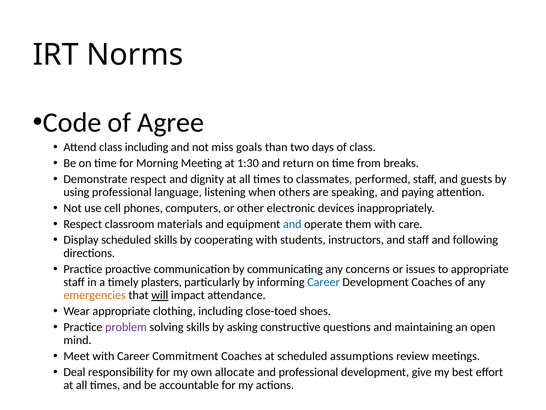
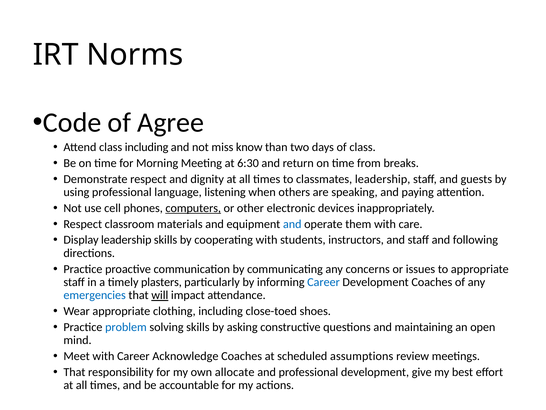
goals: goals -> know (249, 147)
1:30: 1:30 -> 6:30 (248, 163)
classmates performed: performed -> leadership (383, 179)
computers underline: none -> present (193, 208)
Display scheduled: scheduled -> leadership (126, 240)
emergencies colour: orange -> blue (95, 295)
problem colour: purple -> blue (126, 327)
Commitment: Commitment -> Acknowledge (185, 356)
Deal: Deal -> That (74, 372)
